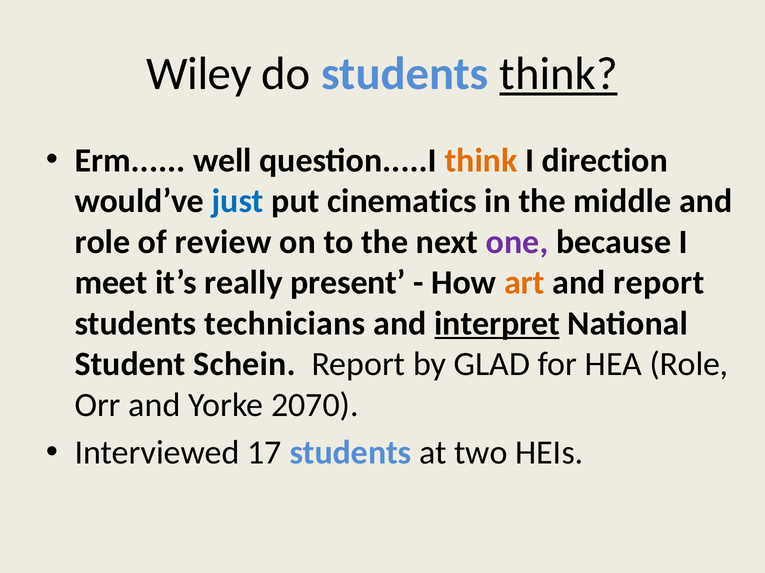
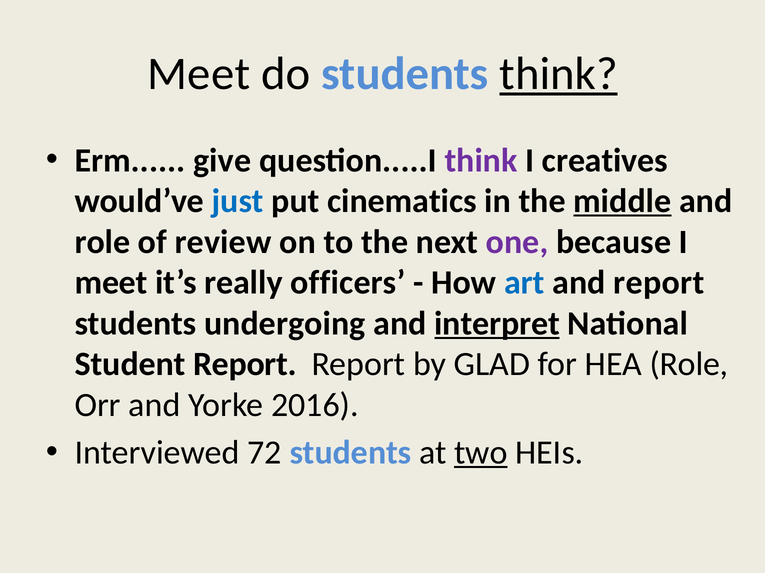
Wiley: Wiley -> Meet (199, 74)
well: well -> give (222, 161)
think colour: orange -> purple (481, 161)
direction: direction -> creatives (605, 161)
middle underline: none -> present (622, 201)
present: present -> officers (348, 283)
art colour: orange -> blue (524, 283)
technicians: technicians -> undergoing (285, 324)
Student Schein: Schein -> Report (245, 365)
2070: 2070 -> 2016 (315, 406)
17: 17 -> 72 (264, 453)
two underline: none -> present (481, 453)
